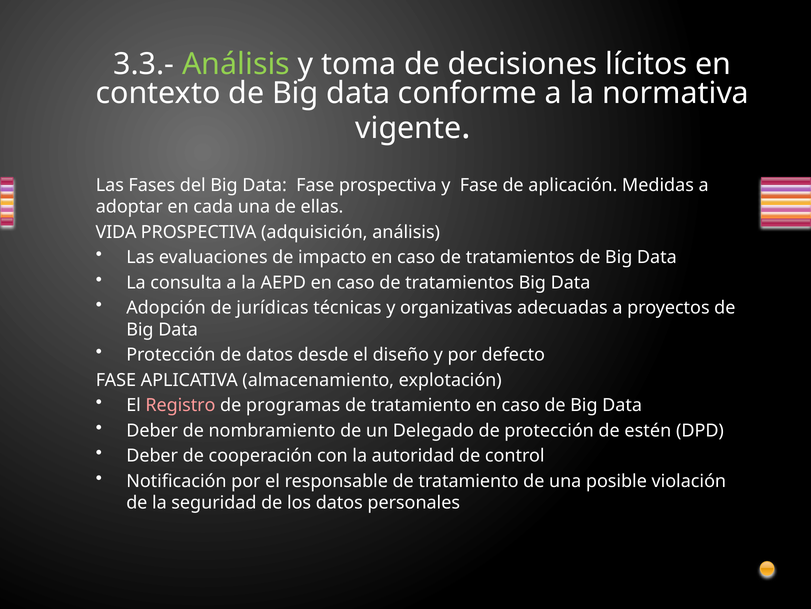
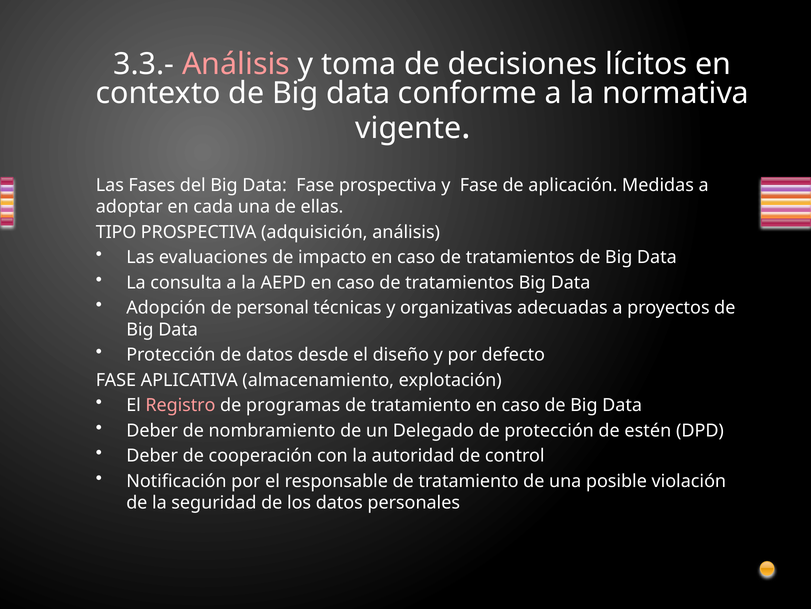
Análisis colour: light green -> pink (236, 64)
VIDA: VIDA -> TIPO (116, 232)
jurídicas: jurídicas -> personal (273, 308)
